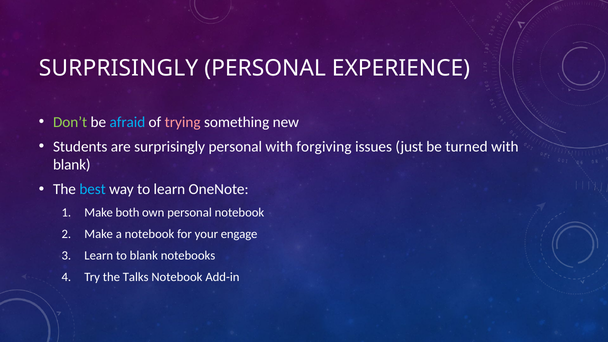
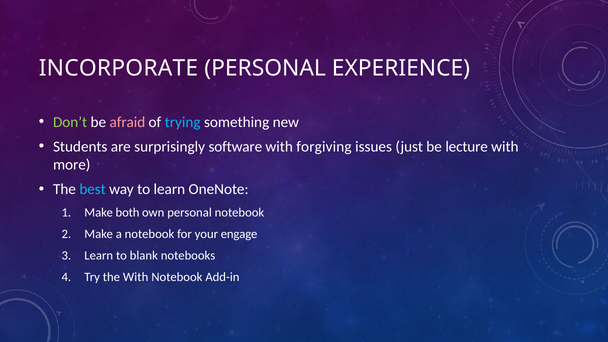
SURPRISINGLY: SURPRISINGLY -> INCORPORATE (118, 68)
afraid colour: light blue -> pink (127, 122)
trying colour: pink -> light blue (183, 122)
are surprisingly personal: personal -> software (235, 147)
turned: turned -> lecture (467, 147)
blank: blank -> more (72, 165)
the Talks: Talks -> With (136, 277)
